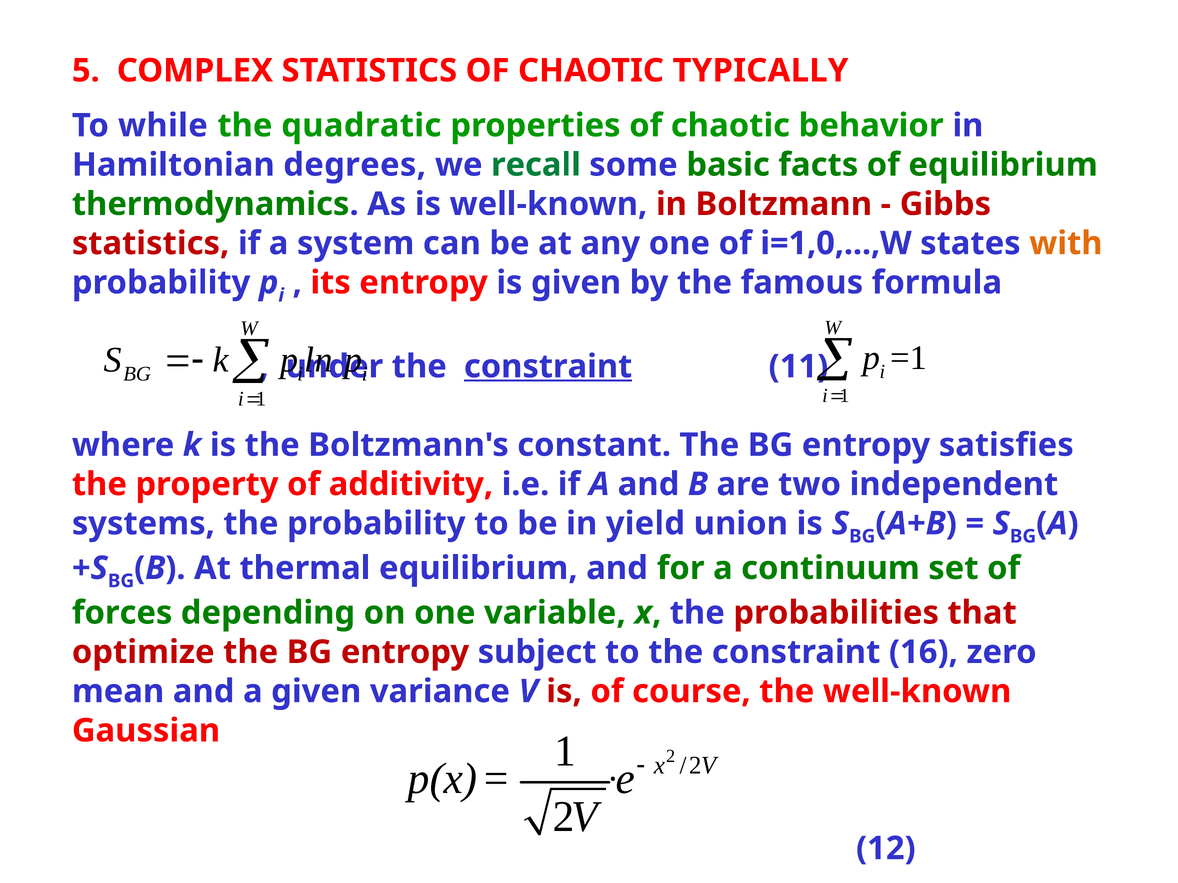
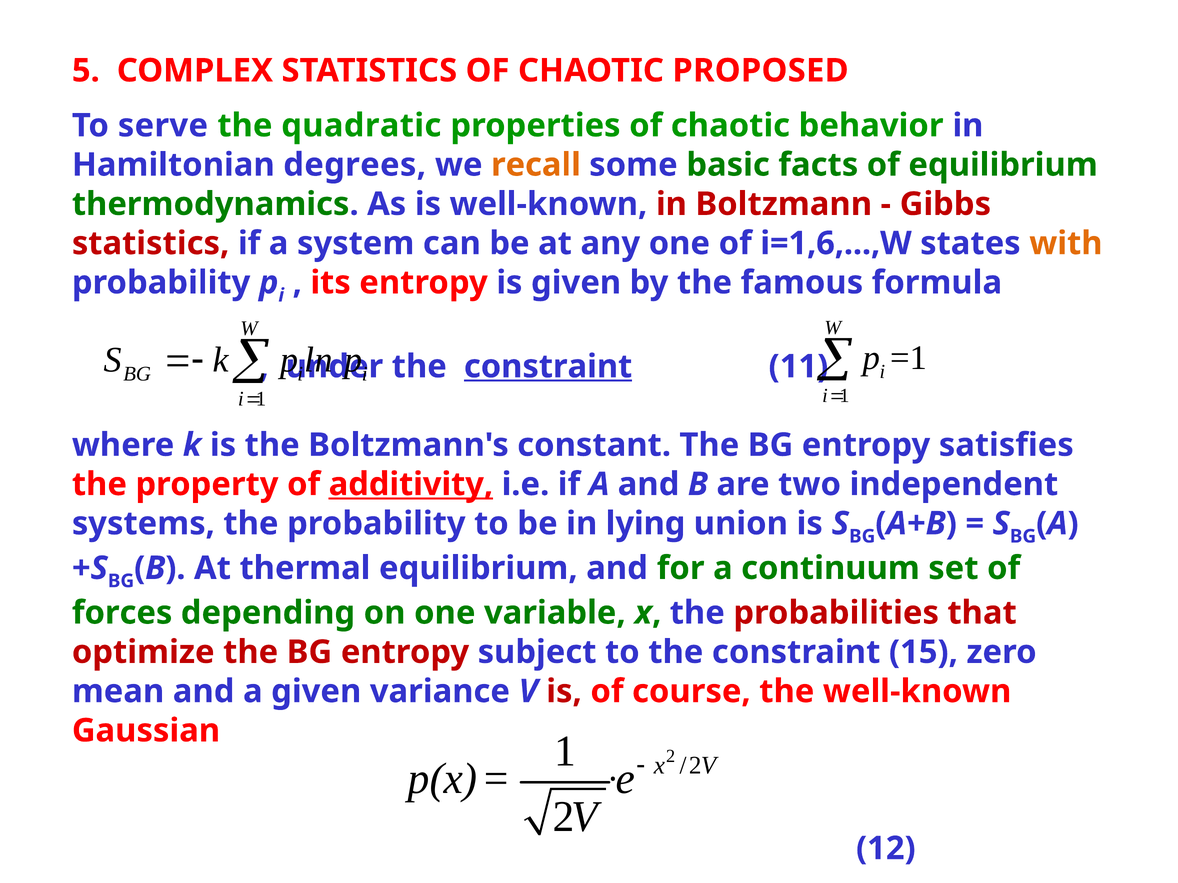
TYPICALLY: TYPICALLY -> PROPOSED (760, 71)
while: while -> serve (163, 126)
recall colour: green -> orange (536, 165)
i=1,0,...,W: i=1,0,...,W -> i=1,6,...,W (836, 243)
additivity underline: none -> present (411, 485)
yield: yield -> lying (646, 524)
16: 16 -> 15 (923, 652)
